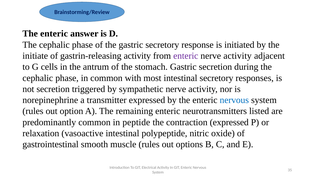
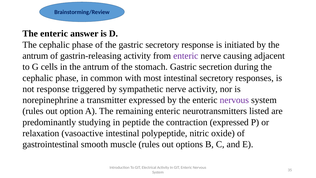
initiate: initiate -> antrum (35, 56)
activity: activity -> causing (238, 56)
not secretion: secretion -> response (53, 89)
nervous colour: blue -> purple (234, 100)
predominantly common: common -> studying (94, 122)
